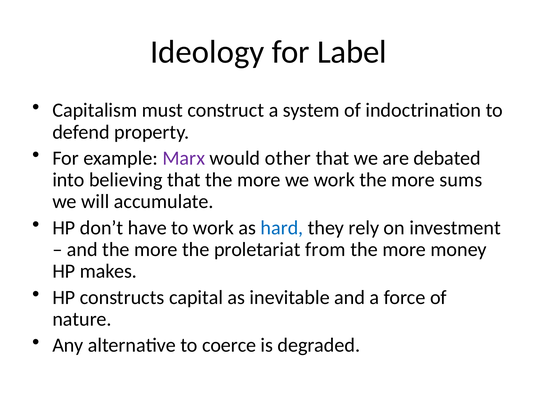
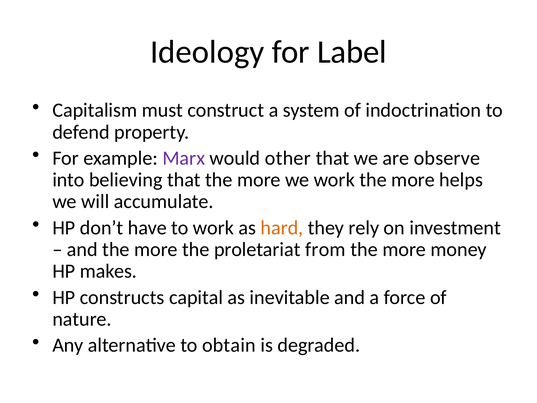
debated: debated -> observe (447, 158)
sums: sums -> helps (461, 180)
hard colour: blue -> orange (282, 228)
coerce: coerce -> obtain (229, 345)
